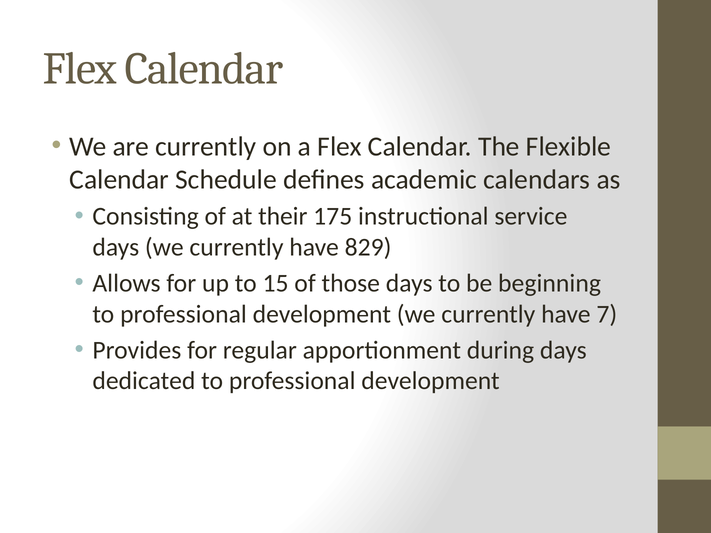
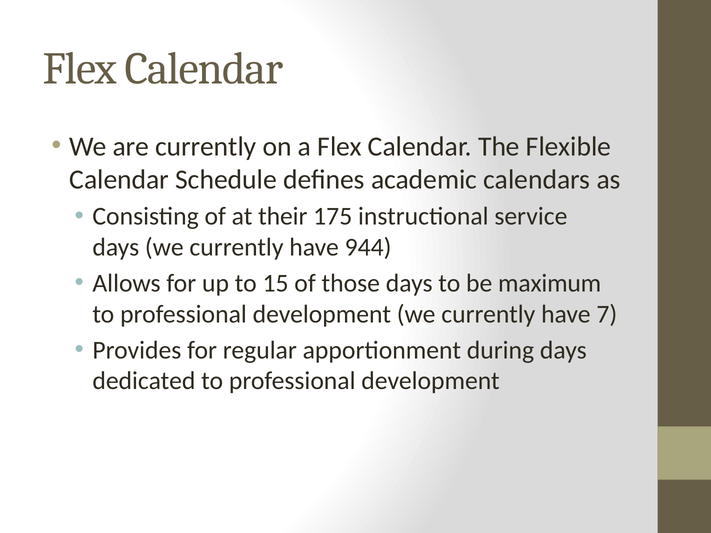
829: 829 -> 944 (368, 247)
beginning: beginning -> maximum (550, 283)
